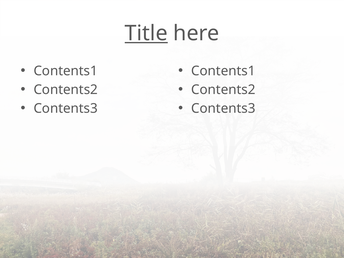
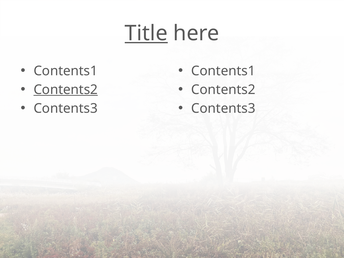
Contents2 underline: none -> present (66, 90)
